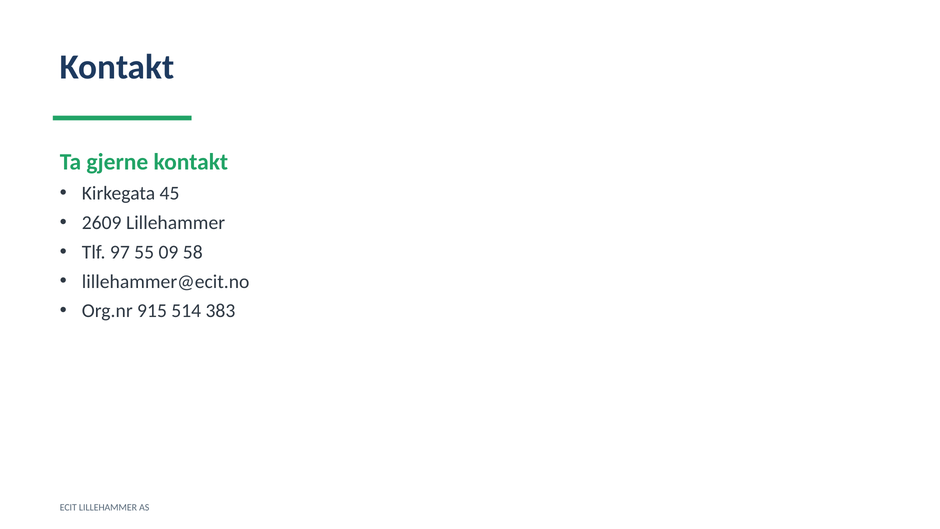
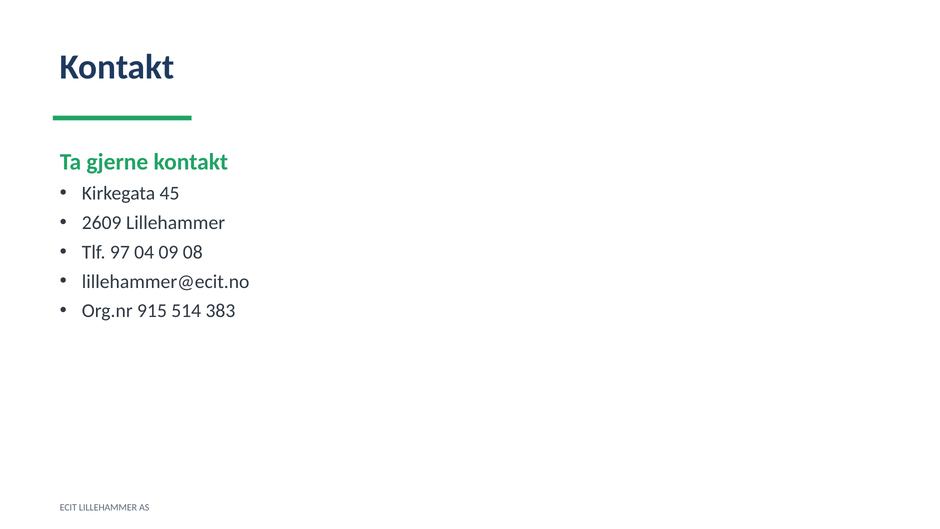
55: 55 -> 04 (144, 252)
58: 58 -> 08 (193, 252)
